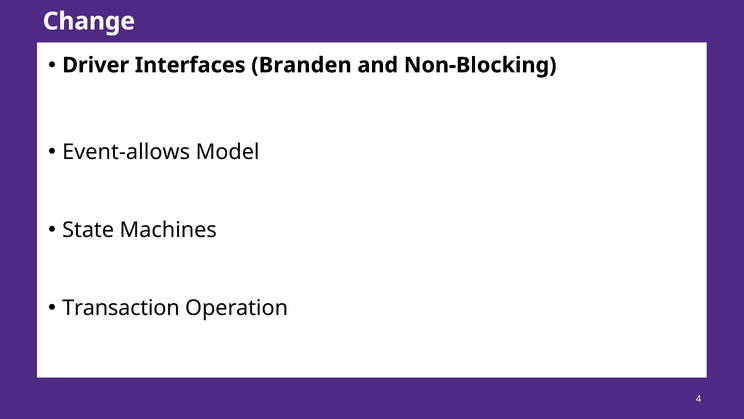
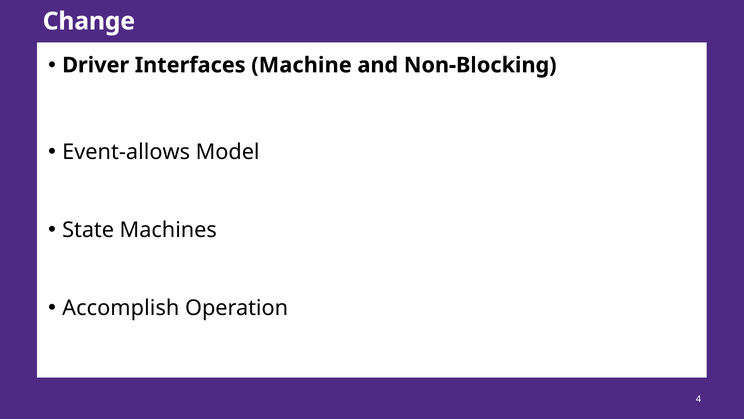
Branden: Branden -> Machine (302, 65)
Transaction: Transaction -> Accomplish (121, 308)
